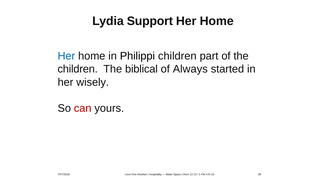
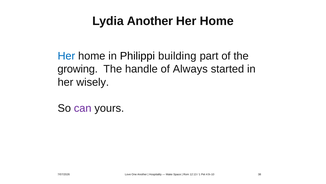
Lydia Support: Support -> Another (150, 21)
Philippi children: children -> building (177, 56)
children: children -> growing (78, 69)
biblical: biblical -> handle (141, 69)
can colour: red -> purple (83, 108)
